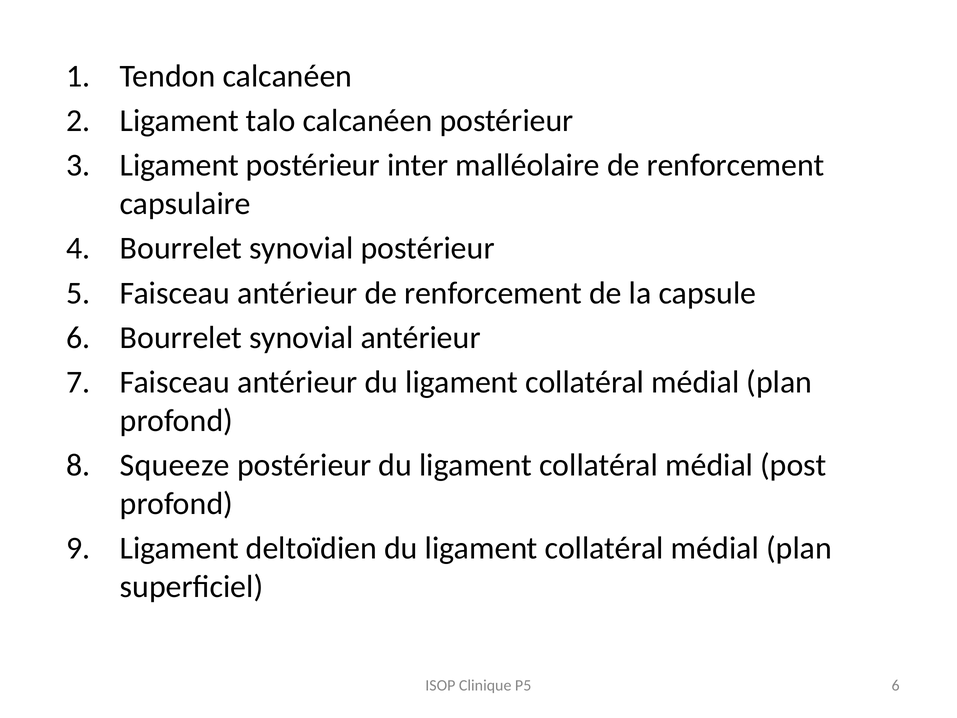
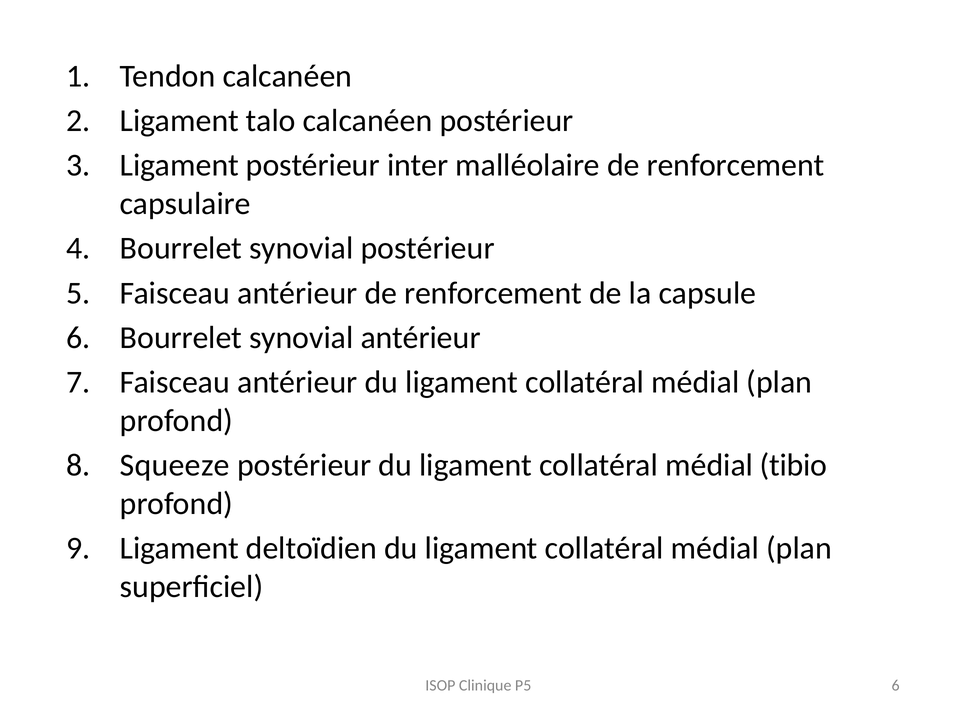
post: post -> tibio (793, 465)
